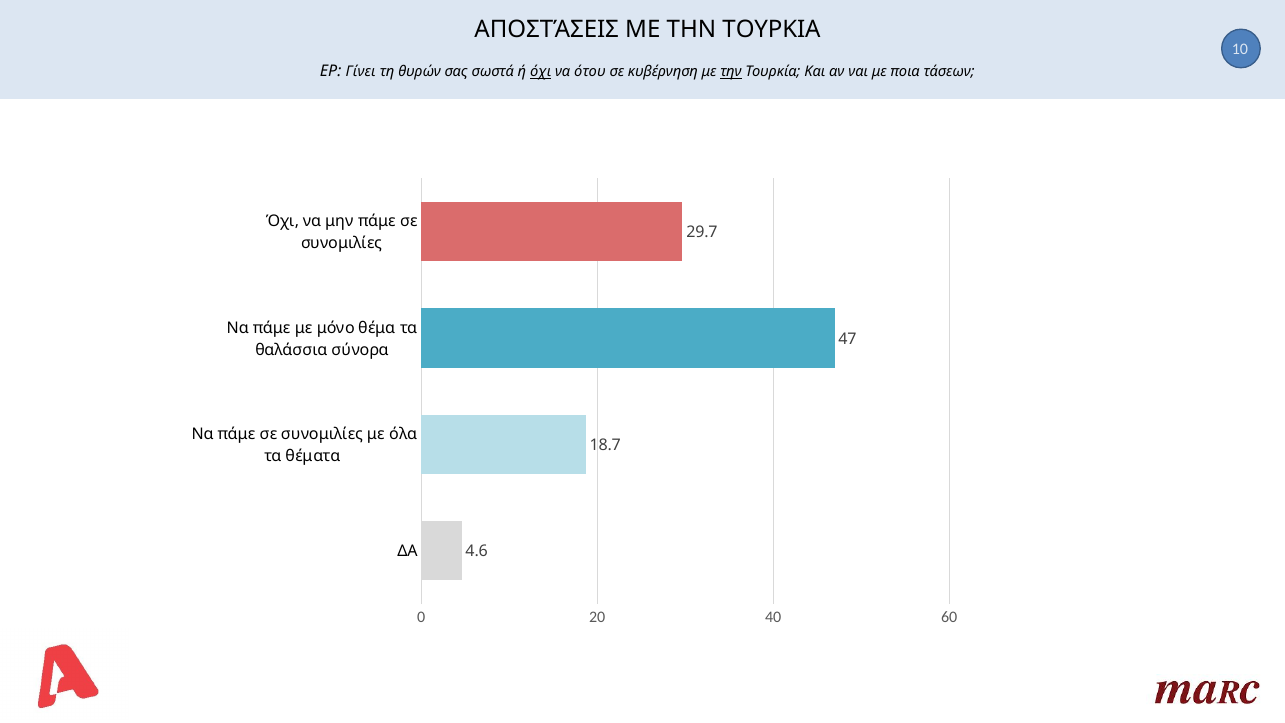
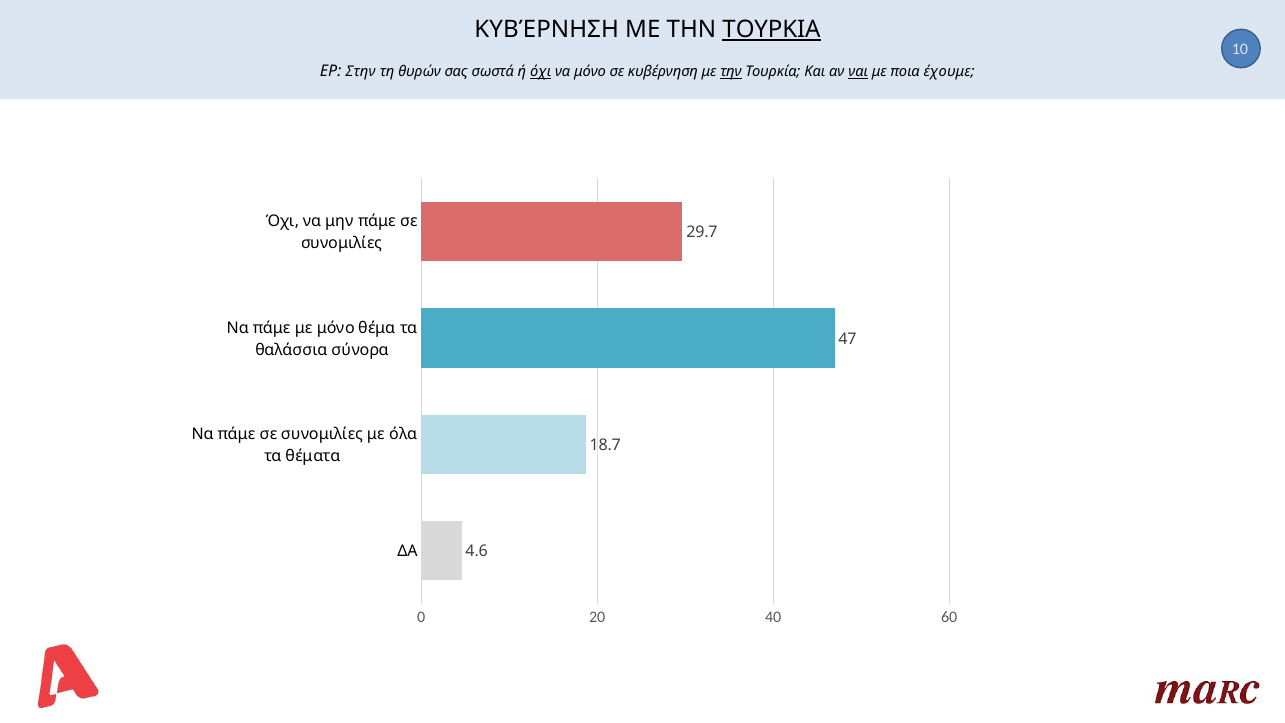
ΑΠΟΣΤΆΣΕΙΣ: ΑΠΟΣΤΆΣΕΙΣ -> ΚΥΒΈΡΝΗΣΗ (547, 29)
ΤΟΥΡΚΙΑ underline: none -> present (772, 29)
Γίνει: Γίνει -> Στην (361, 72)
να ότου: ότου -> μόνο (590, 72)
ναι underline: none -> present (858, 72)
τάσεων: τάσεων -> έχουμε (949, 72)
